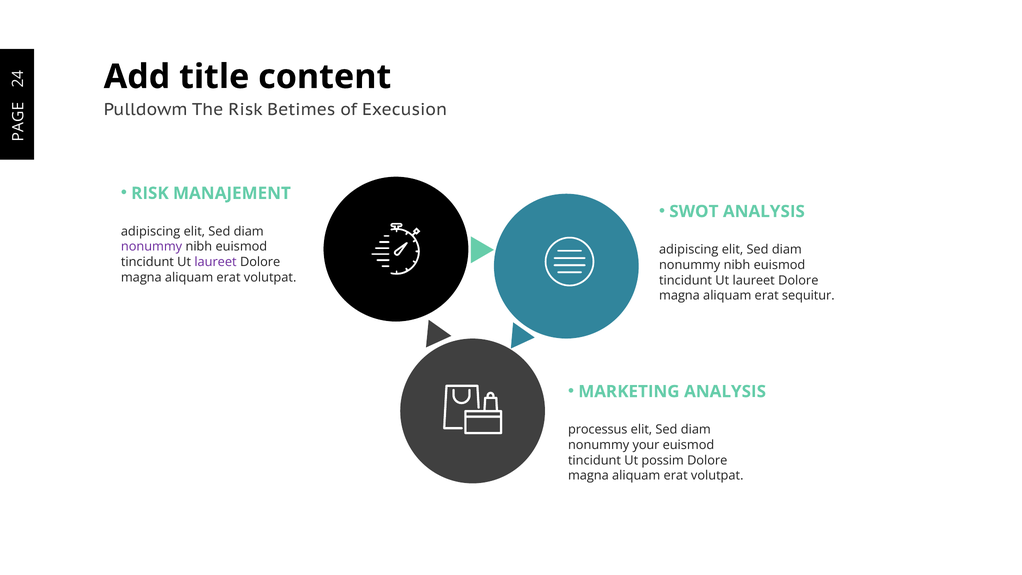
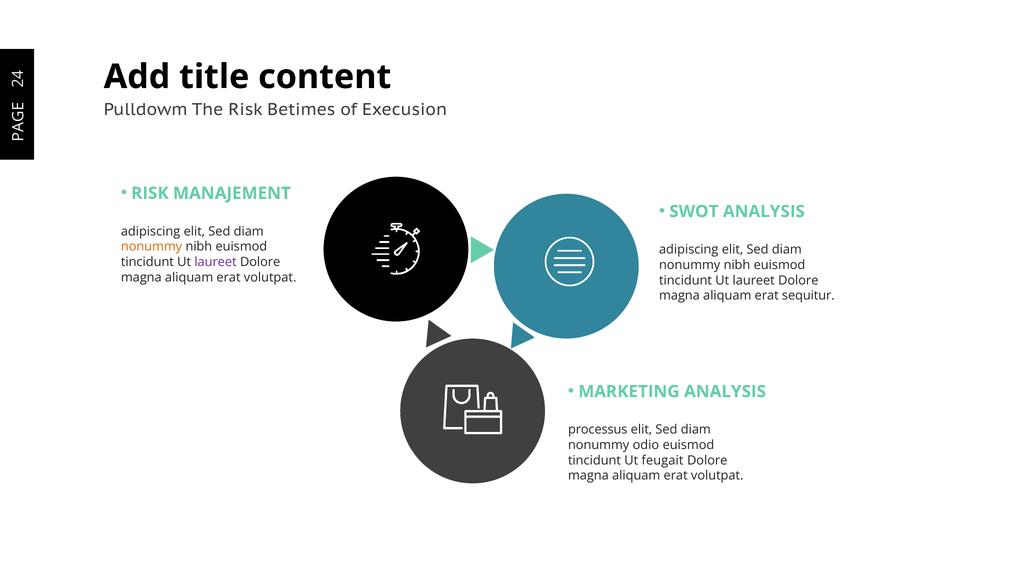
nonummy colour: purple -> orange (152, 247)
your: your -> odio (646, 445)
possim: possim -> feugait (663, 460)
